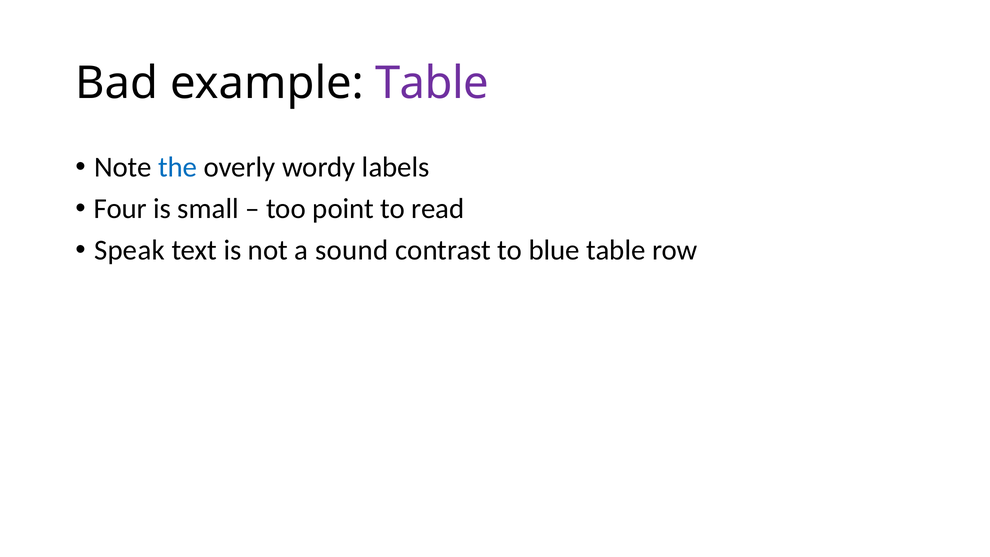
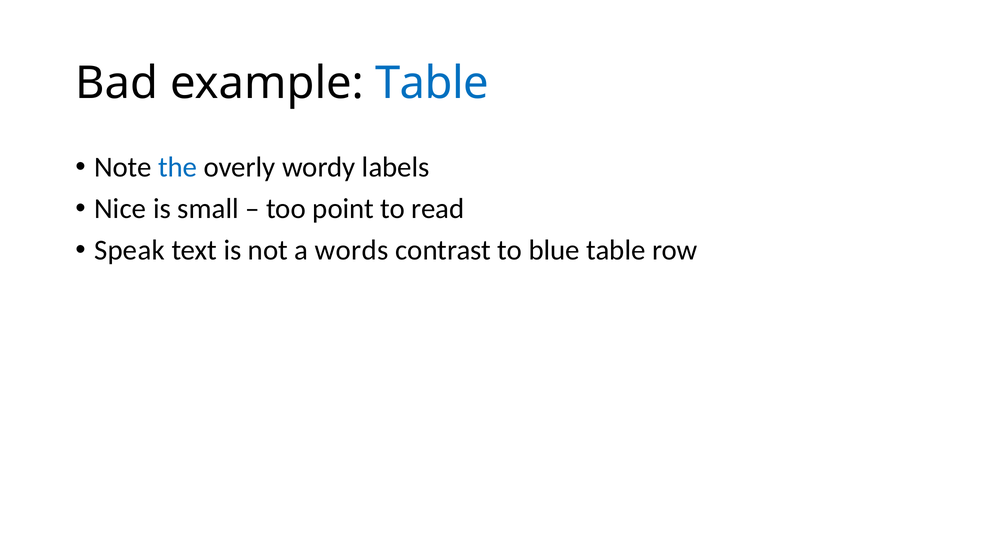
Table colour: purple -> blue (432, 83)
Four: Four -> Nice (120, 209)
sound: sound -> words (352, 250)
